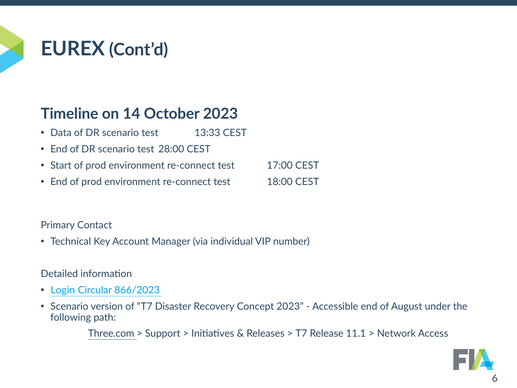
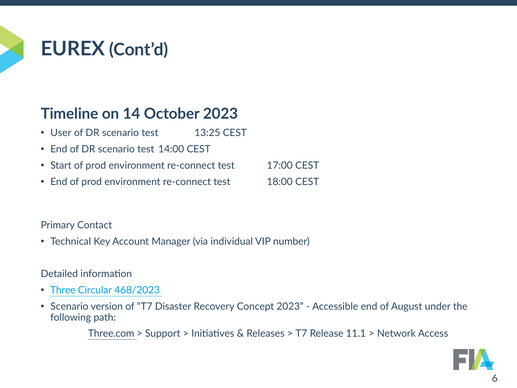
Data: Data -> User (61, 133)
13:33: 13:33 -> 13:25 (207, 133)
28:00: 28:00 -> 14:00 (171, 149)
Login: Login -> Three (63, 290)
866/2023: 866/2023 -> 468/2023 (137, 290)
